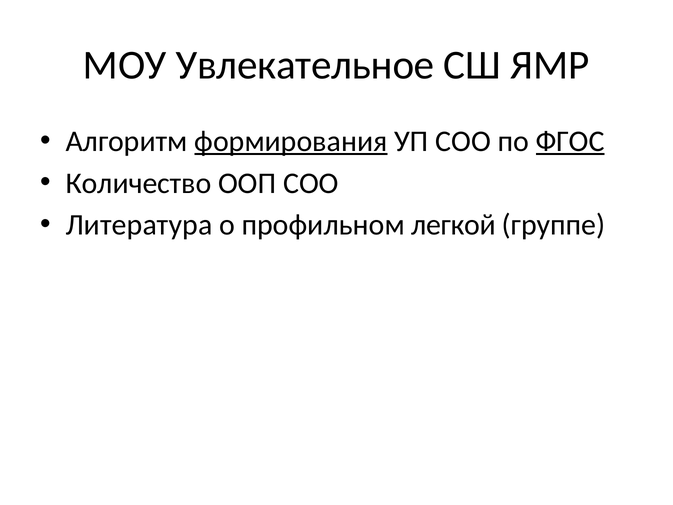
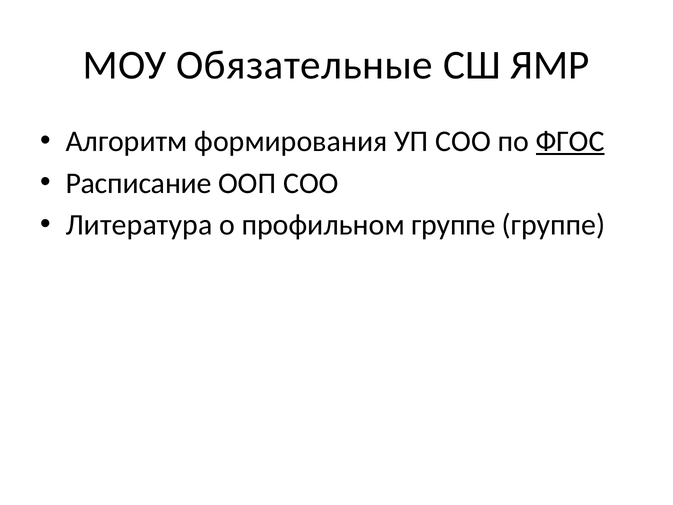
Увлекательное: Увлекательное -> Обязательные (305, 65)
формирования underline: present -> none (291, 141)
Количество: Количество -> Расписание (139, 183)
профильном легкой: легкой -> группе (453, 225)
